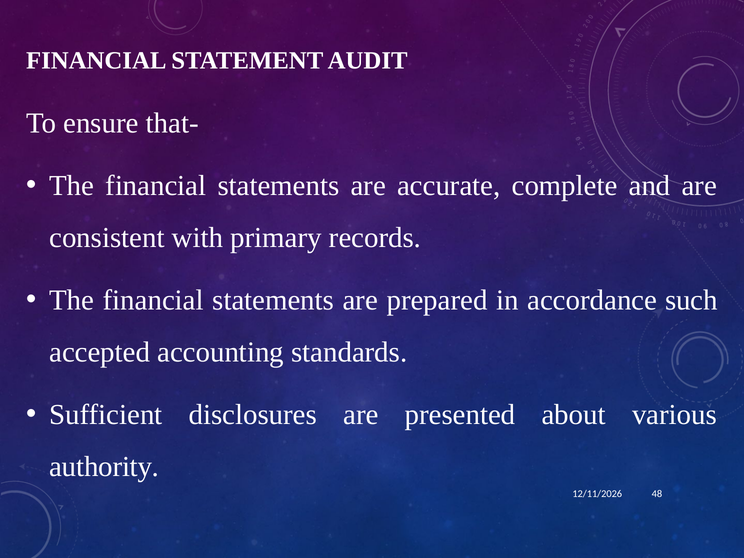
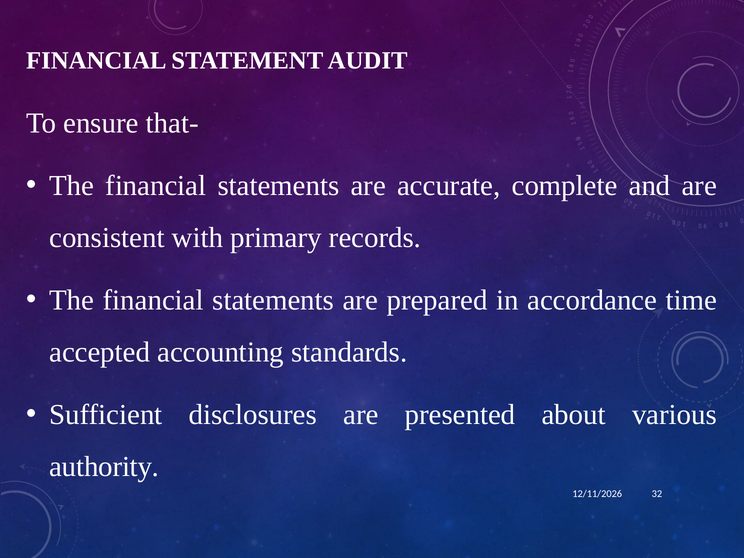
such: such -> time (691, 300)
48: 48 -> 32 (657, 494)
